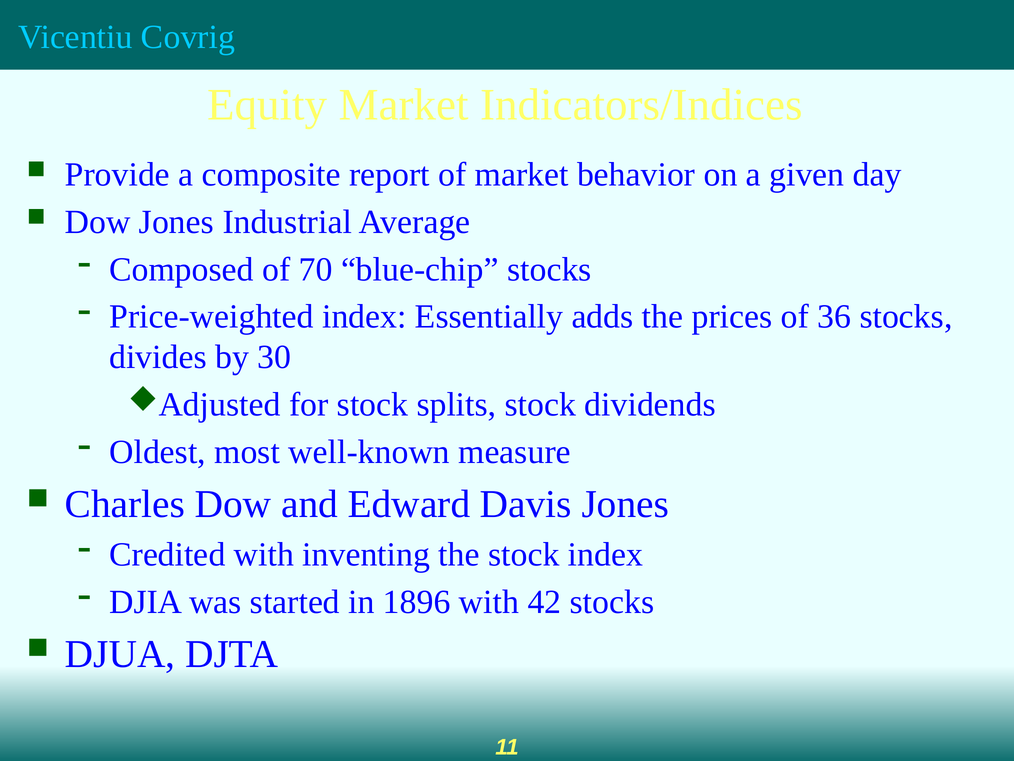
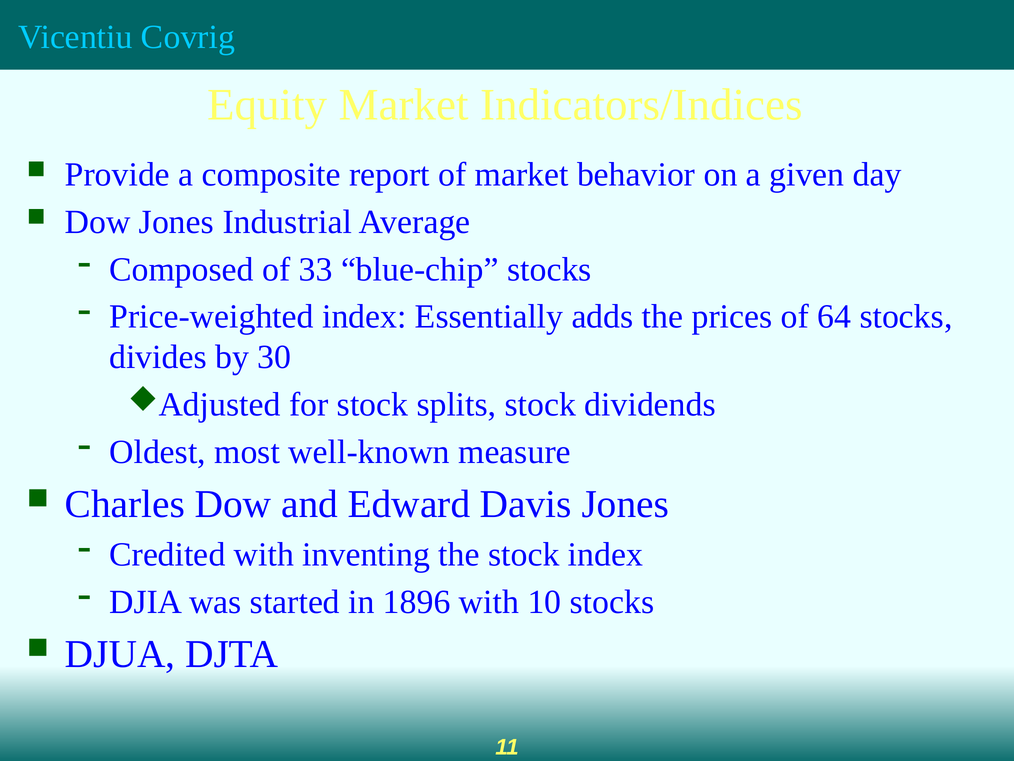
70: 70 -> 33 (316, 269)
36: 36 -> 64 (834, 317)
42: 42 -> 10 (544, 602)
